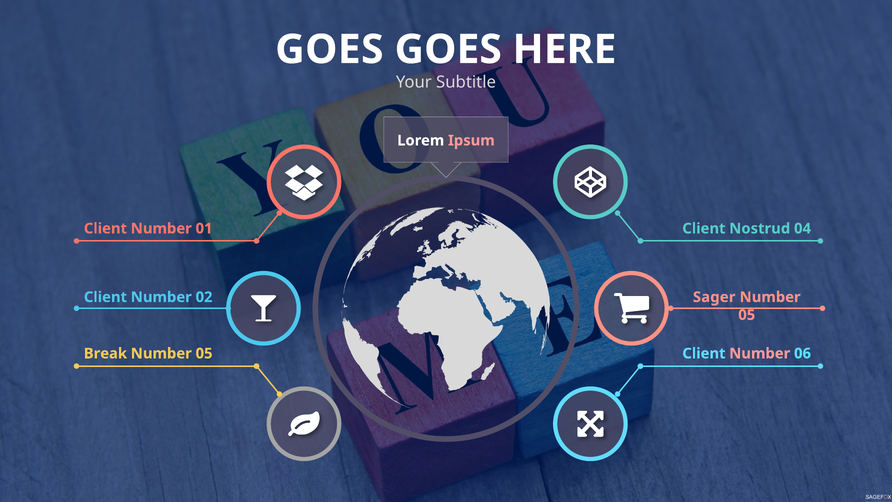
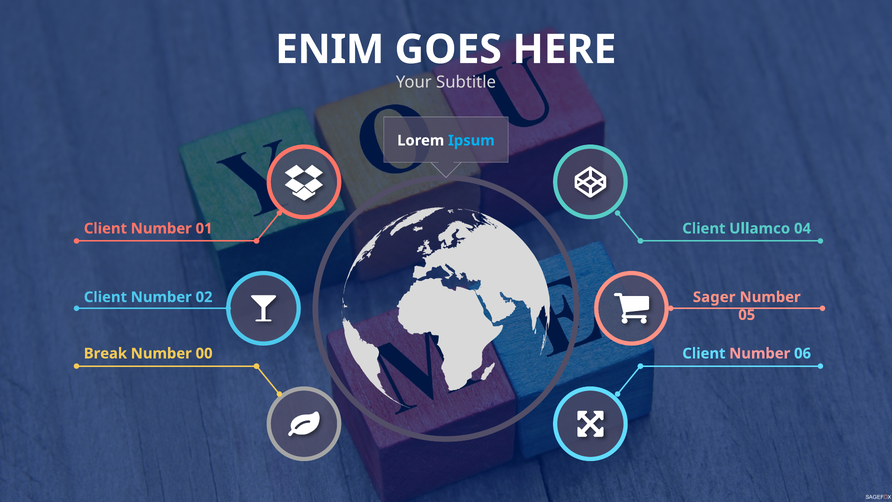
GOES: GOES -> ENIM (330, 50)
Ipsum colour: pink -> light blue (471, 140)
Nostrud: Nostrud -> Ullamco (760, 228)
05: 05 -> 00 (204, 353)
